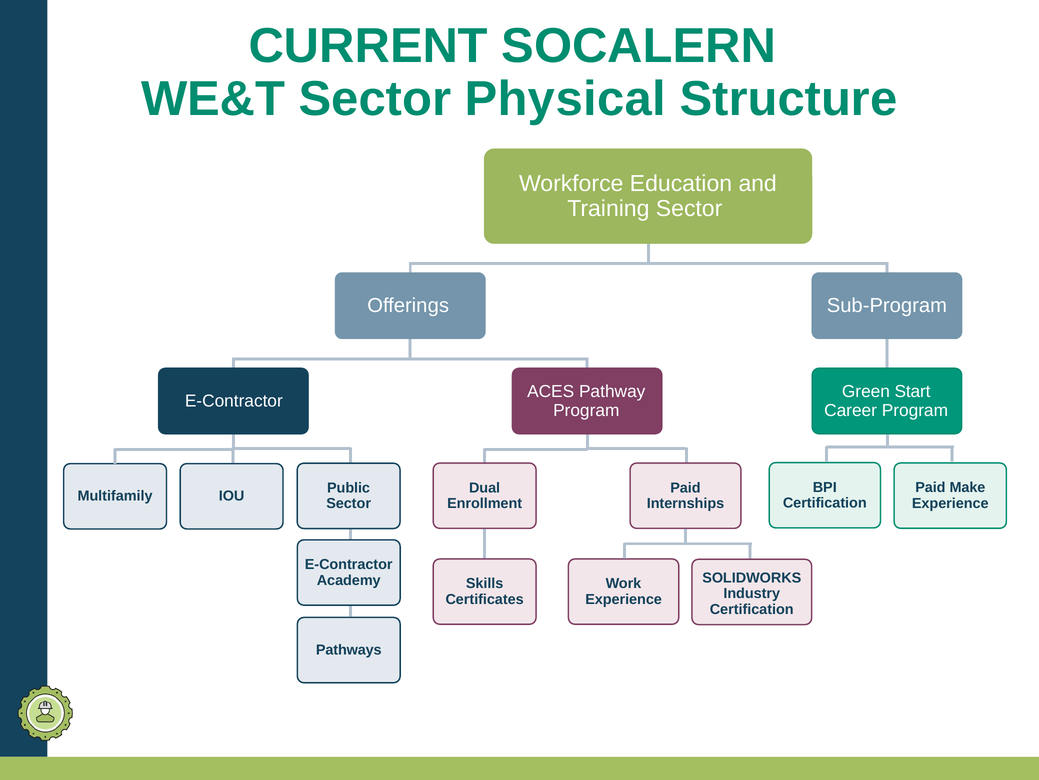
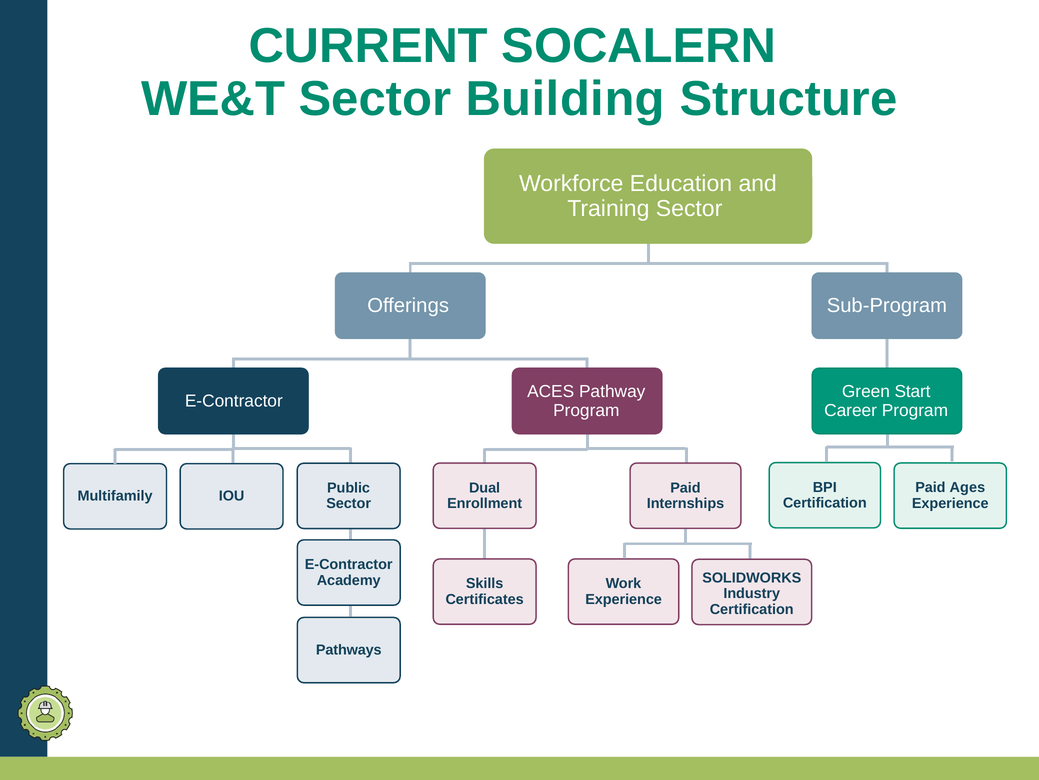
Physical: Physical -> Building (565, 99)
Make: Make -> Ages (967, 487)
